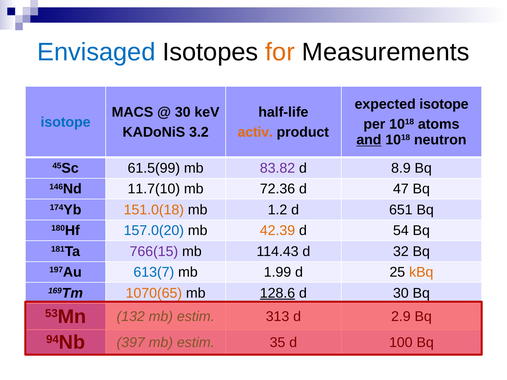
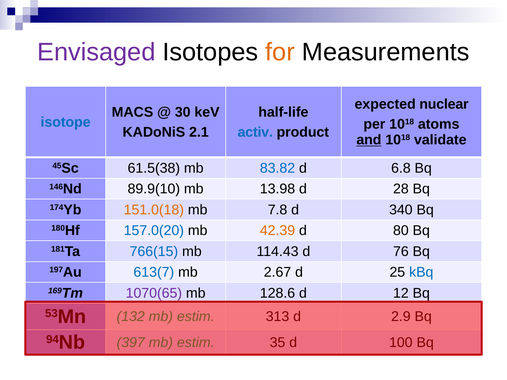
Envisaged colour: blue -> purple (96, 52)
expected isotope: isotope -> nuclear (444, 104)
3.2: 3.2 -> 2.1 (199, 132)
activ colour: orange -> blue (255, 132)
neutron: neutron -> validate (440, 140)
61.5(99: 61.5(99 -> 61.5(38 (154, 168)
83.82 colour: purple -> blue (278, 168)
8.9: 8.9 -> 6.8 (401, 168)
11.7(10: 11.7(10 -> 89.9(10 (154, 189)
72.36: 72.36 -> 13.98 (278, 189)
47: 47 -> 28 (401, 189)
1.2: 1.2 -> 7.8 (278, 210)
651: 651 -> 340 (401, 210)
54: 54 -> 80 (401, 231)
766(15 colour: purple -> blue (154, 252)
32: 32 -> 76 (401, 252)
1.99: 1.99 -> 2.67 (278, 272)
kBq colour: orange -> blue (421, 272)
1070(65 colour: orange -> purple (154, 293)
128.6 underline: present -> none (278, 293)
d 30: 30 -> 12 (401, 293)
